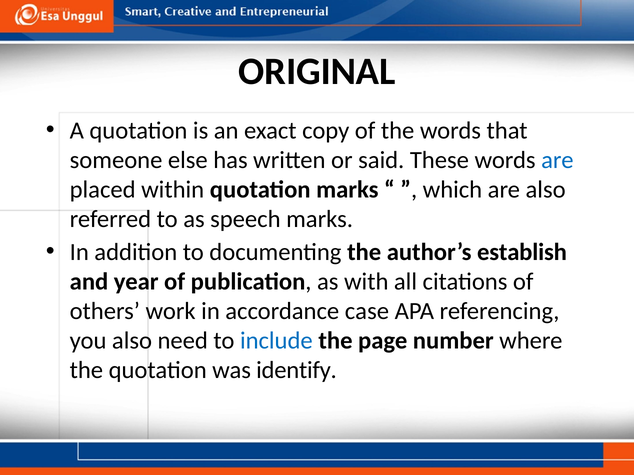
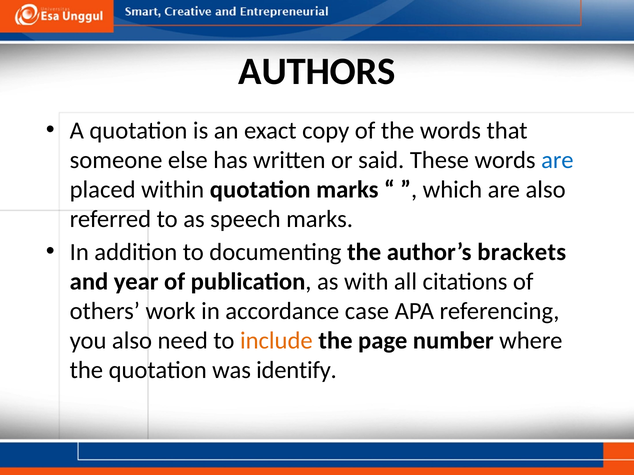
ORIGINAL: ORIGINAL -> AUTHORS (317, 72)
establish: establish -> brackets (522, 252)
include colour: blue -> orange (276, 341)
